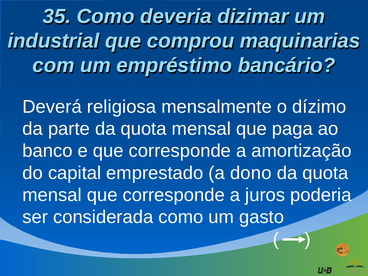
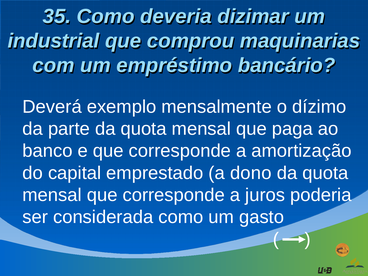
religiosa: religiosa -> exemplo (122, 107)
